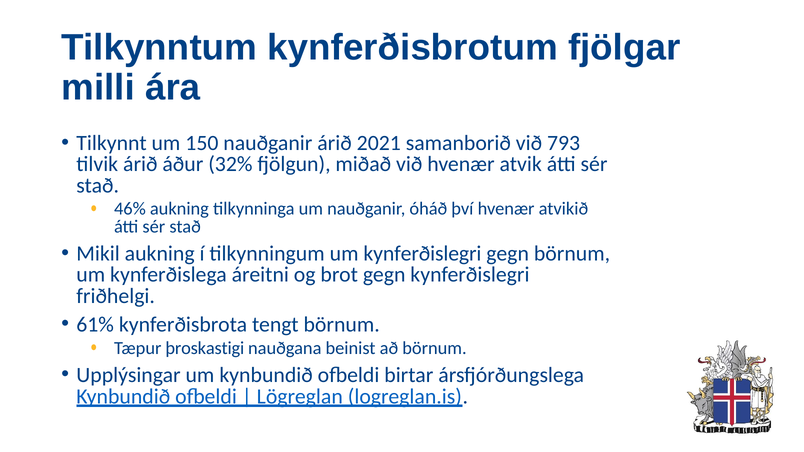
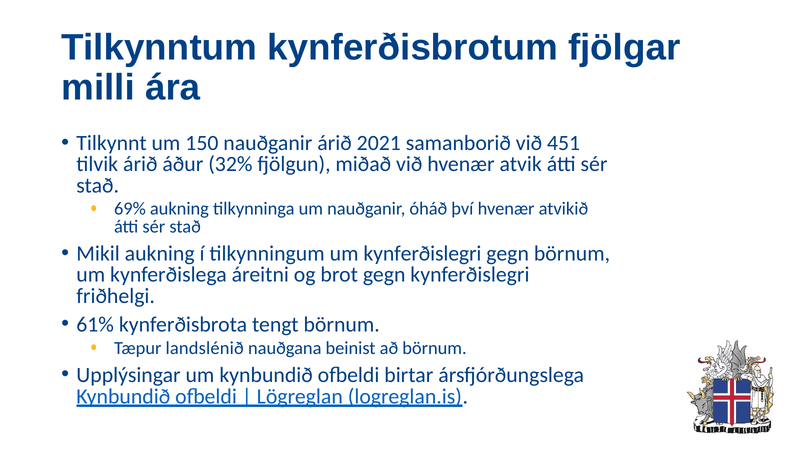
793: 793 -> 451 (564, 143)
46%: 46% -> 69% (130, 209)
þroskastigi: þroskastigi -> landslénið (205, 348)
